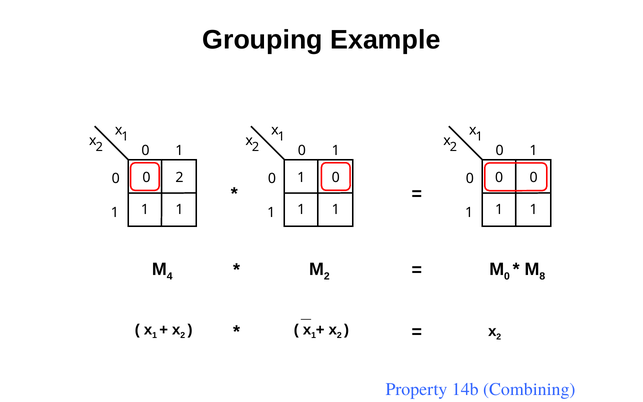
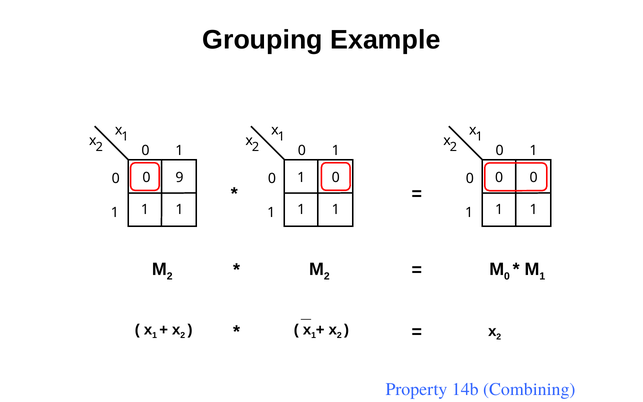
0 2: 2 -> 9 (179, 178)
4: 4 -> 2 (170, 276)
8: 8 -> 1 (542, 276)
